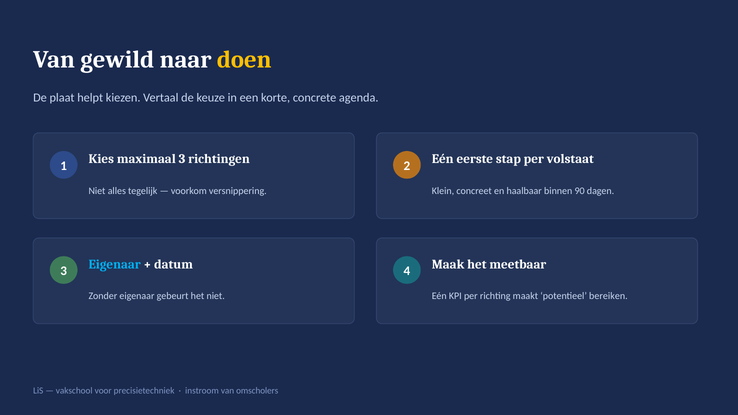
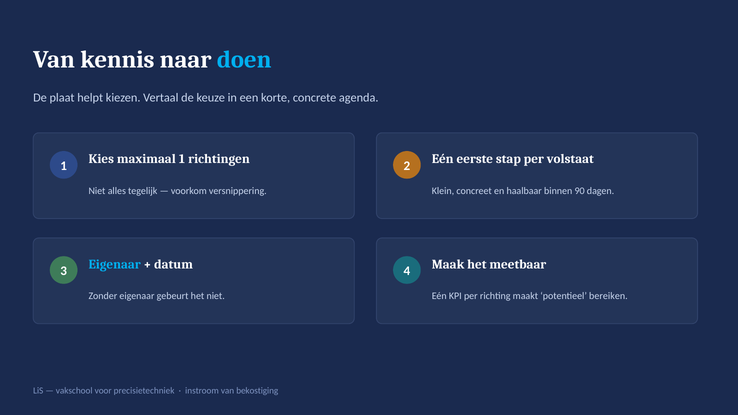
gewild: gewild -> kennis (117, 60)
doen colour: yellow -> light blue (244, 60)
maximaal 3: 3 -> 1 (182, 159)
omscholers: omscholers -> bekostiging (257, 391)
